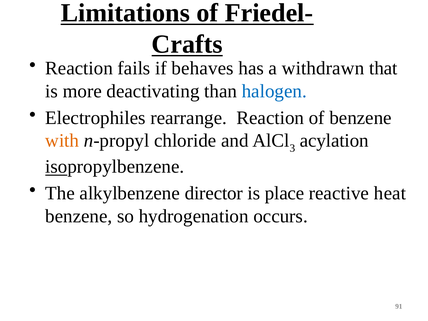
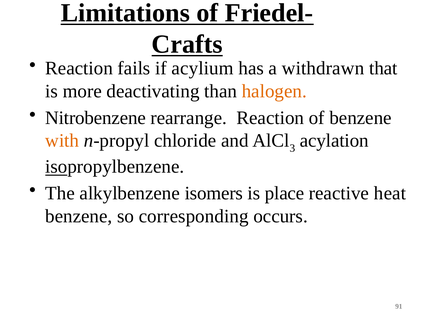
behaves: behaves -> acylium (203, 68)
halogen colour: blue -> orange (274, 91)
Electrophiles: Electrophiles -> Nitrobenzene (96, 118)
director: director -> isomers (214, 193)
hydrogenation: hydrogenation -> corresponding (194, 216)
